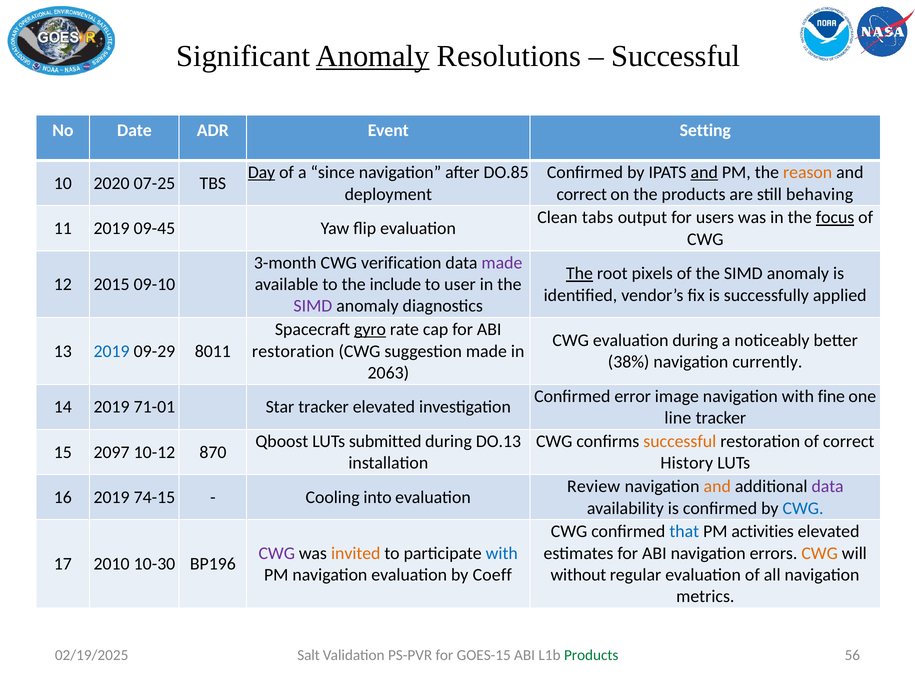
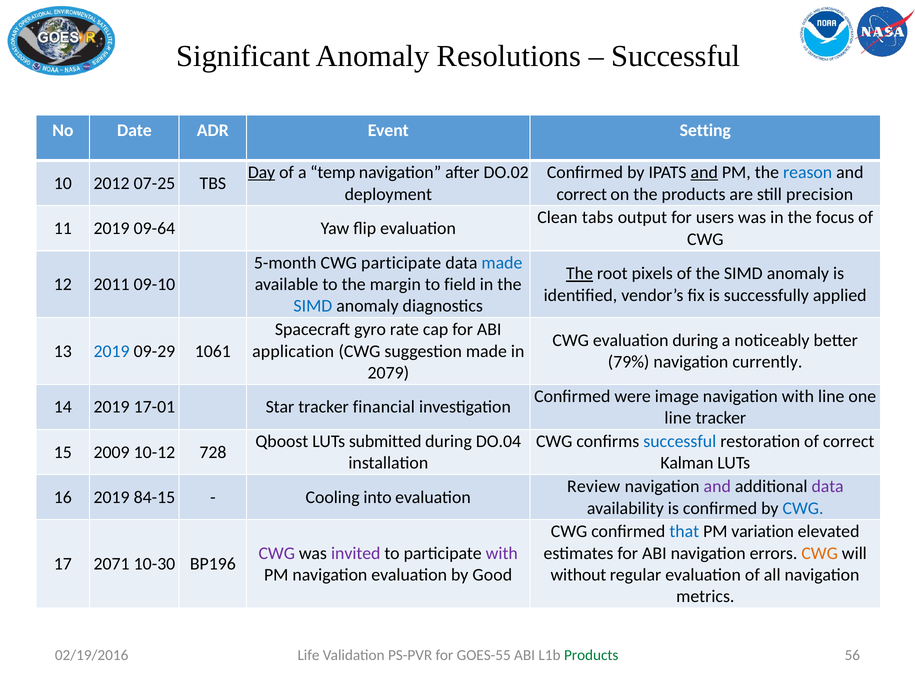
Anomaly underline: present -> none (373, 56)
since: since -> temp (333, 173)
DO.85: DO.85 -> DO.02 (506, 173)
reason colour: orange -> blue (808, 173)
2020: 2020 -> 2012 (112, 183)
behaving: behaving -> precision (820, 194)
focus underline: present -> none (835, 218)
09-45: 09-45 -> 09-64 (154, 229)
3-month: 3-month -> 5-month (285, 263)
CWG verification: verification -> participate (401, 263)
made colour: purple -> blue (502, 263)
2015: 2015 -> 2011 (112, 284)
include: include -> margin (395, 284)
user: user -> field (460, 284)
SIMD colour: purple -> blue (313, 306)
gyro underline: present -> none (370, 330)
8011: 8011 -> 1061 (213, 351)
restoration: restoration -> application (293, 351)
38%: 38% -> 79% (629, 362)
2063: 2063 -> 2079 (388, 373)
error: error -> were (633, 396)
with fine: fine -> line (831, 396)
71-01: 71-01 -> 17-01 (154, 407)
tracker elevated: elevated -> financial (384, 407)
DO.13: DO.13 -> DO.04 (498, 442)
successful colour: orange -> blue (680, 442)
2097: 2097 -> 2009 (112, 452)
870: 870 -> 728 (213, 452)
History: History -> Kalman (687, 463)
and colour: orange -> purple (717, 487)
74-15: 74-15 -> 84-15 (154, 498)
activities: activities -> variation (763, 532)
invited colour: orange -> purple (356, 553)
with colour: blue -> purple (502, 553)
2010: 2010 -> 2071 (112, 564)
Coeff: Coeff -> Good (492, 575)
Salt: Salt -> Life (308, 655)
GOES-15: GOES-15 -> GOES-55 (484, 655)
02/19/2025: 02/19/2025 -> 02/19/2016 (92, 655)
